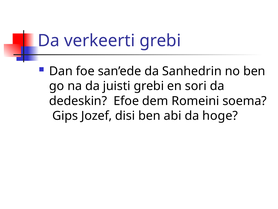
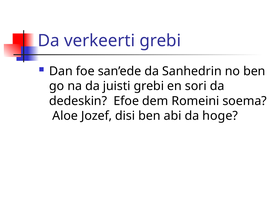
Gips: Gips -> Aloe (65, 116)
